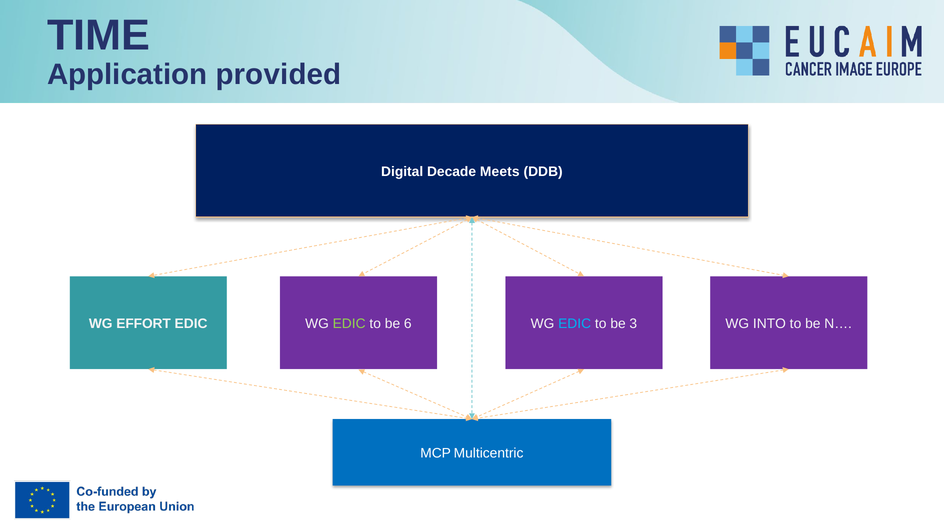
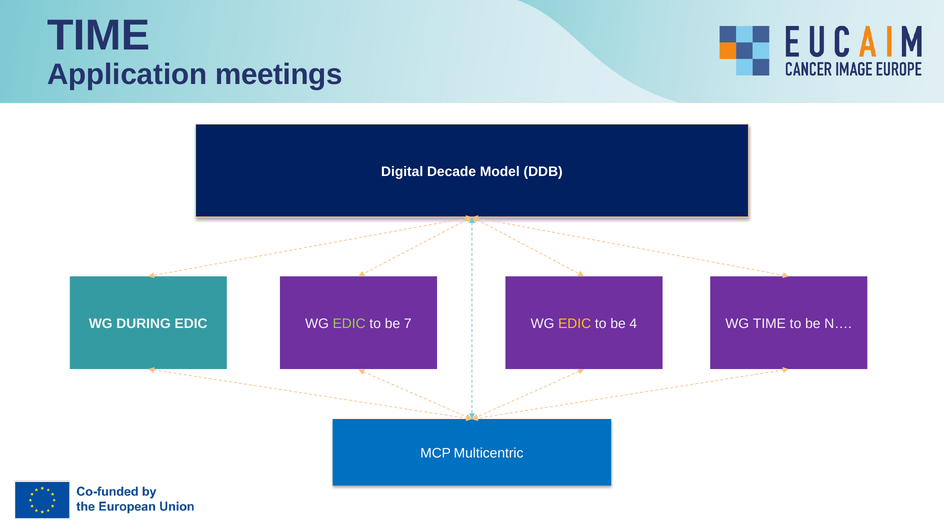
provided: provided -> meetings (279, 75)
Meets: Meets -> Model (500, 172)
EFFORT: EFFORT -> DURING (144, 324)
6: 6 -> 7 (408, 324)
EDIC colour: light blue -> yellow (575, 324)
3: 3 -> 4 (633, 324)
WG INTO: INTO -> TIME (769, 324)
